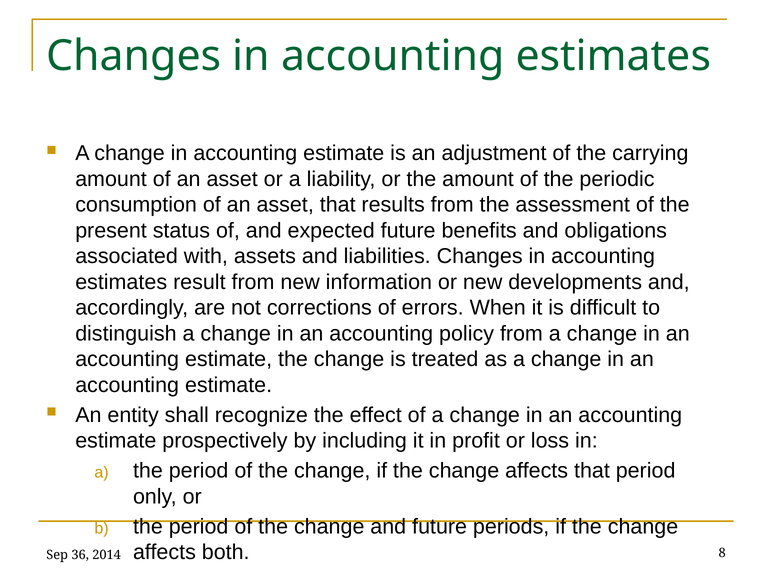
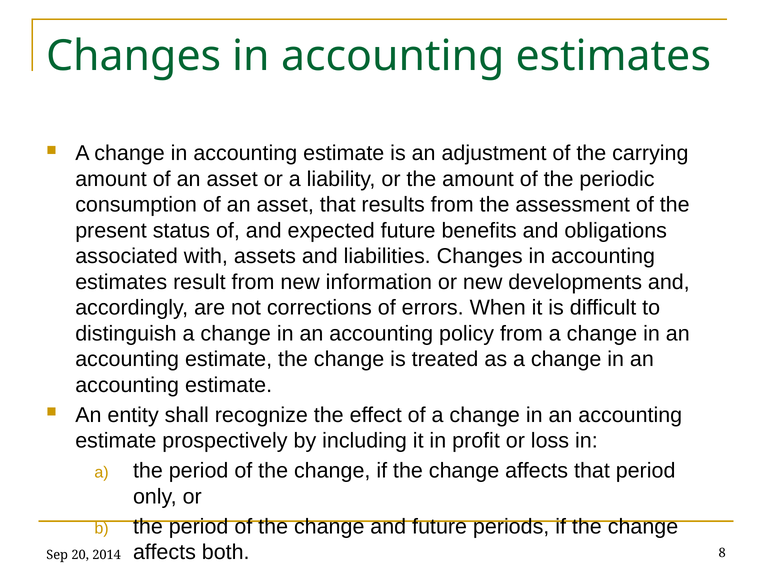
36: 36 -> 20 (80, 555)
